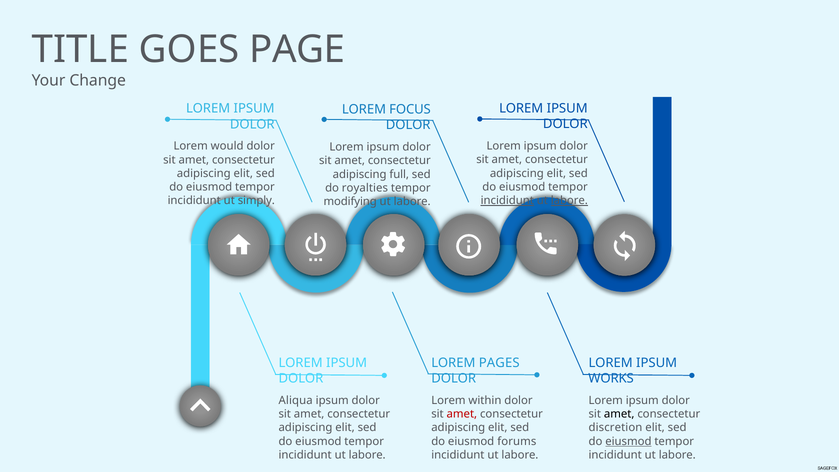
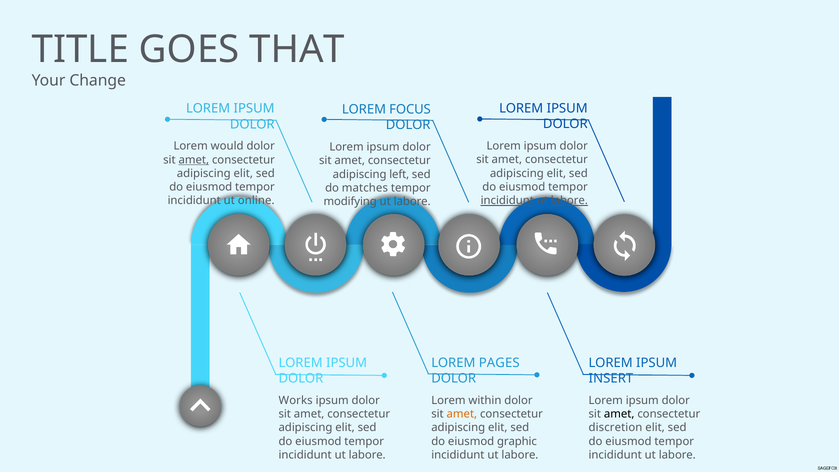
PAGE: PAGE -> THAT (297, 50)
amet underline: none -> present (194, 160)
full: full -> left (399, 174)
royalties: royalties -> matches (365, 188)
simply: simply -> online (256, 201)
WORKS: WORKS -> INSERT (611, 378)
Aliqua: Aliqua -> Works (296, 400)
amet colour: red -> orange (462, 414)
forums: forums -> graphic (517, 441)
eiusmod underline: present -> none (628, 441)
